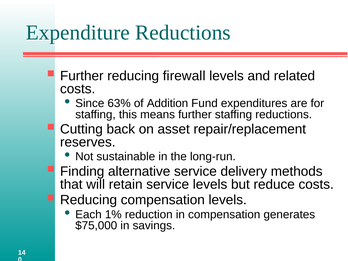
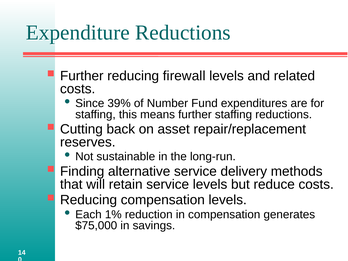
63%: 63% -> 39% (119, 103)
Addition: Addition -> Number (167, 103)
